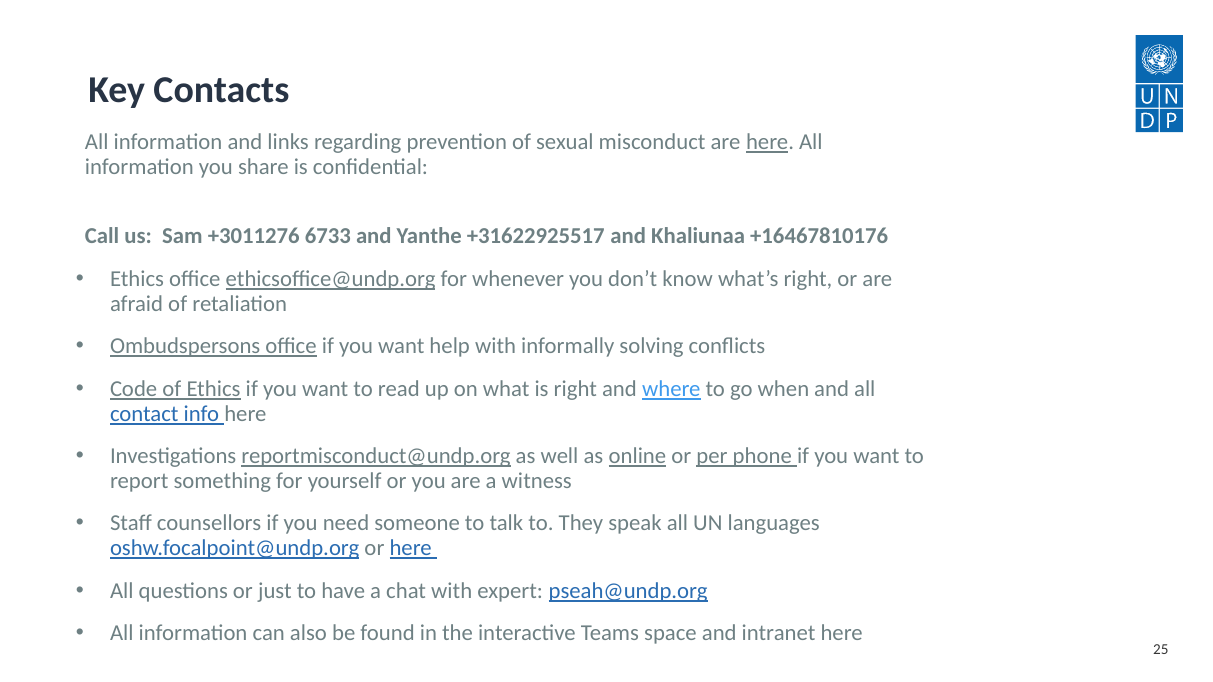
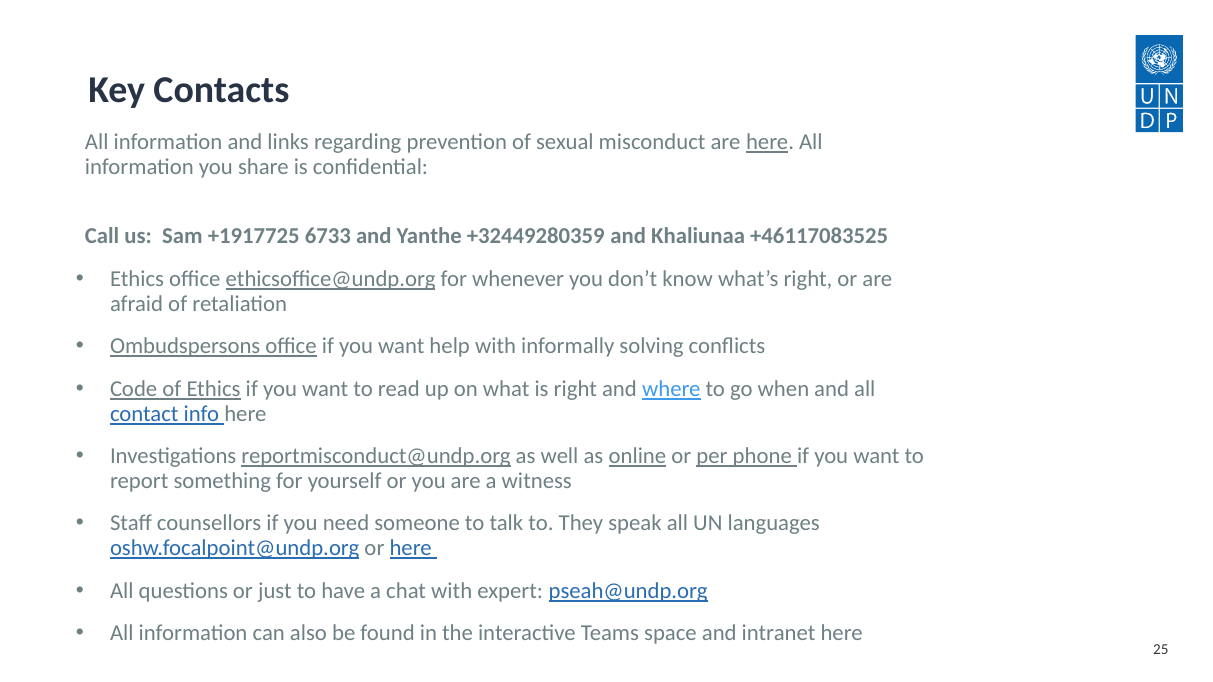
+3011276: +3011276 -> +1917725 (254, 236)
+31622925517: +31622925517 -> +32449280359 (536, 236)
+16467810176: +16467810176 -> +46117083525 (819, 236)
